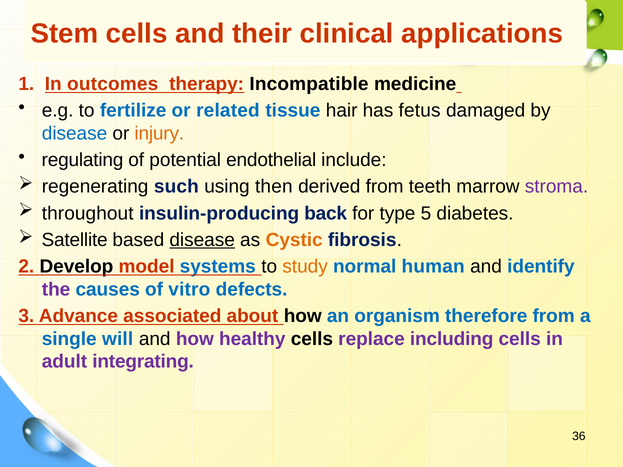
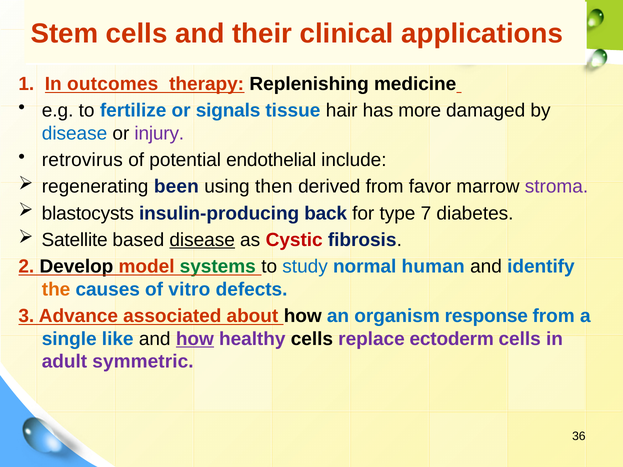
Incompatible: Incompatible -> Replenishing (309, 84)
related: related -> signals (228, 111)
fetus: fetus -> more (420, 111)
injury colour: orange -> purple (159, 133)
regulating: regulating -> retrovirus (82, 160)
such: such -> been (176, 187)
teeth: teeth -> favor (430, 187)
throughout: throughout -> blastocysts (88, 213)
5: 5 -> 7 (426, 213)
Cystic colour: orange -> red (294, 240)
systems colour: blue -> green (218, 267)
study colour: orange -> blue (305, 267)
the colour: purple -> orange (56, 289)
therefore: therefore -> response (486, 316)
will: will -> like (118, 339)
how underline: none -> present (195, 339)
including: including -> ectoderm (452, 339)
integrating: integrating -> symmetric (143, 362)
